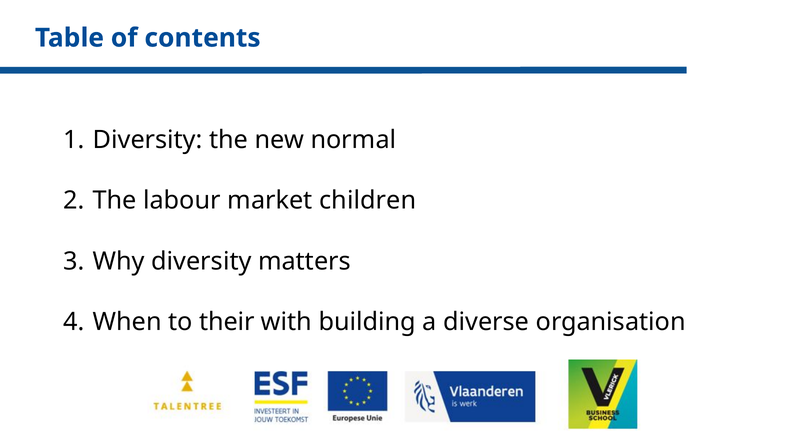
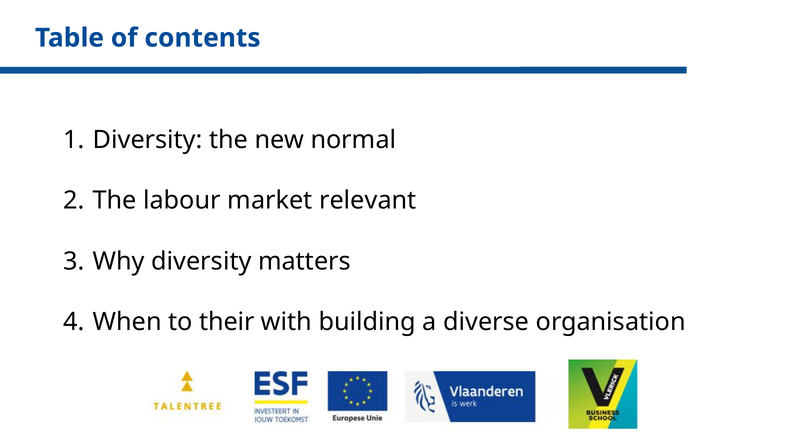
children: children -> relevant (368, 201)
